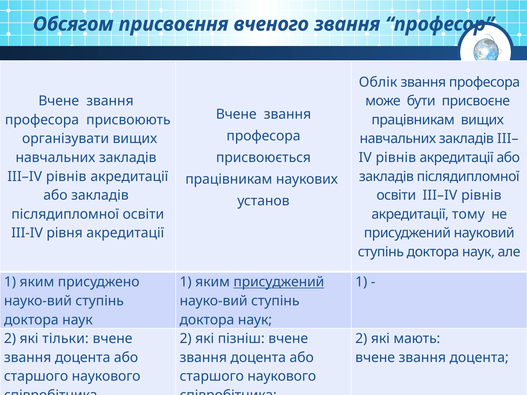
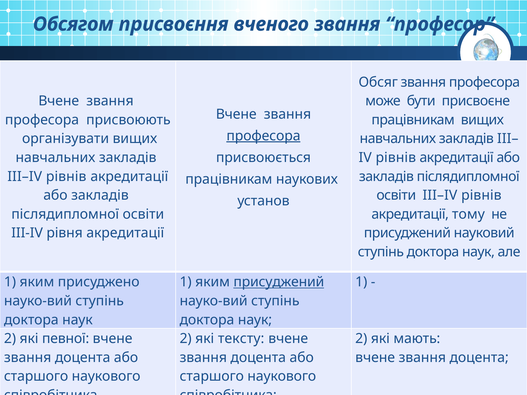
Облік: Облік -> Обсяг (378, 82)
професора underline: none -> present (263, 136)
тільки: тільки -> певної (66, 339)
пізніш: пізніш -> тексту (241, 339)
